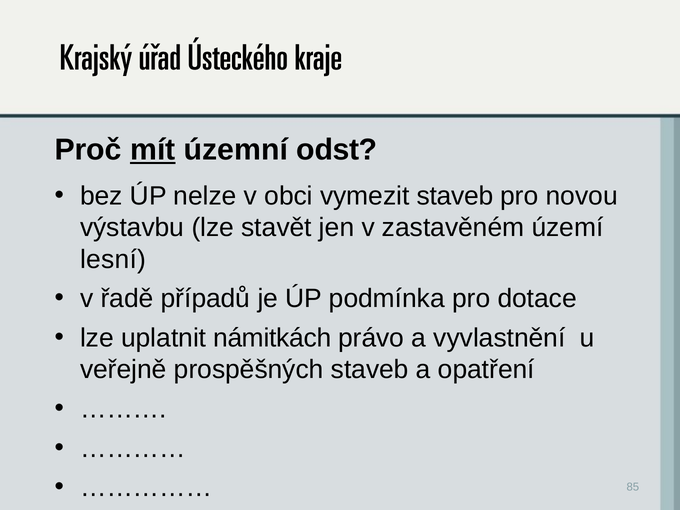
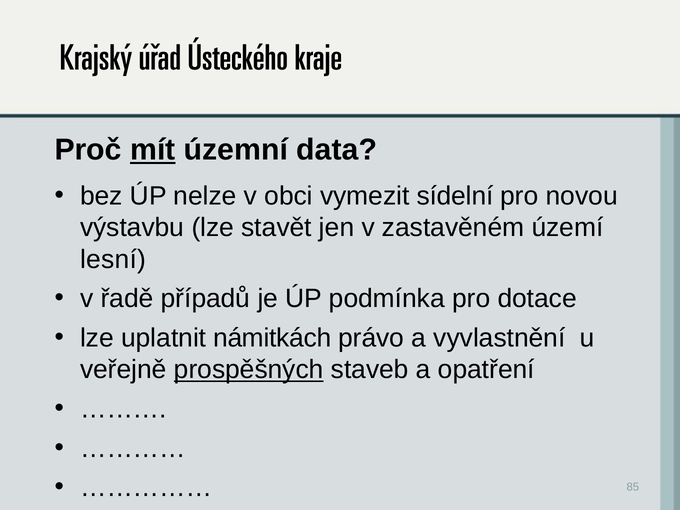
odst: odst -> data (337, 150)
vymezit staveb: staveb -> sídelní (455, 196)
prospěšných underline: none -> present (249, 370)
